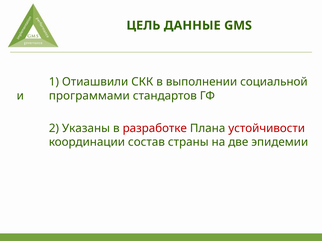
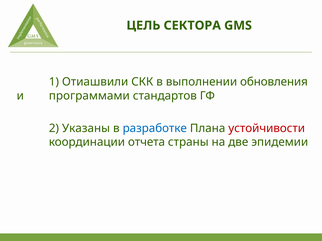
ДАННЫЕ: ДАННЫЕ -> СЕКТОРА (192, 26)
социальной: социальной -> обновления (274, 82)
разработке colour: red -> blue (155, 128)
состав: состав -> отчета (147, 142)
